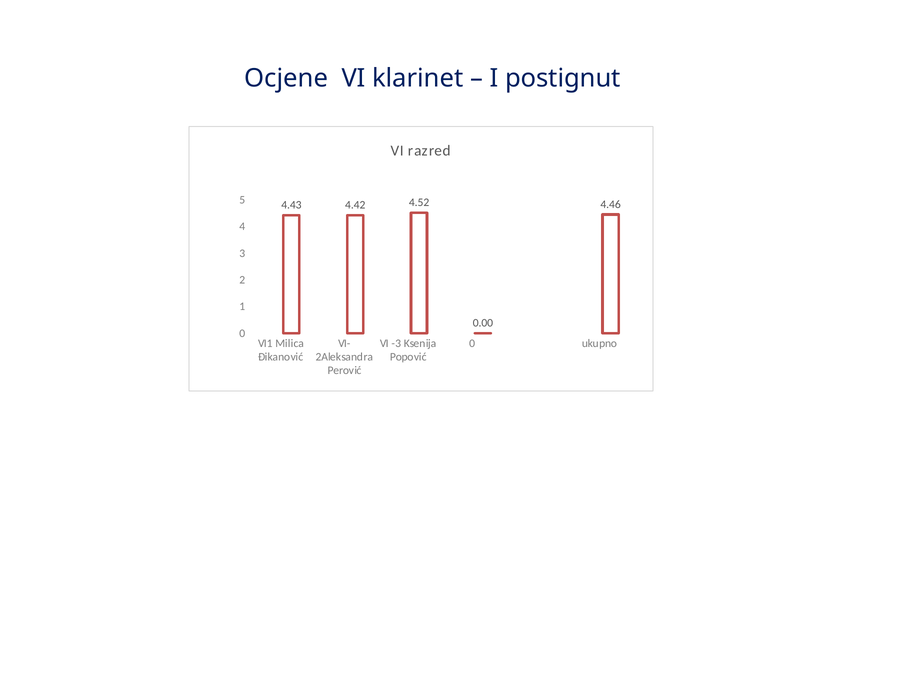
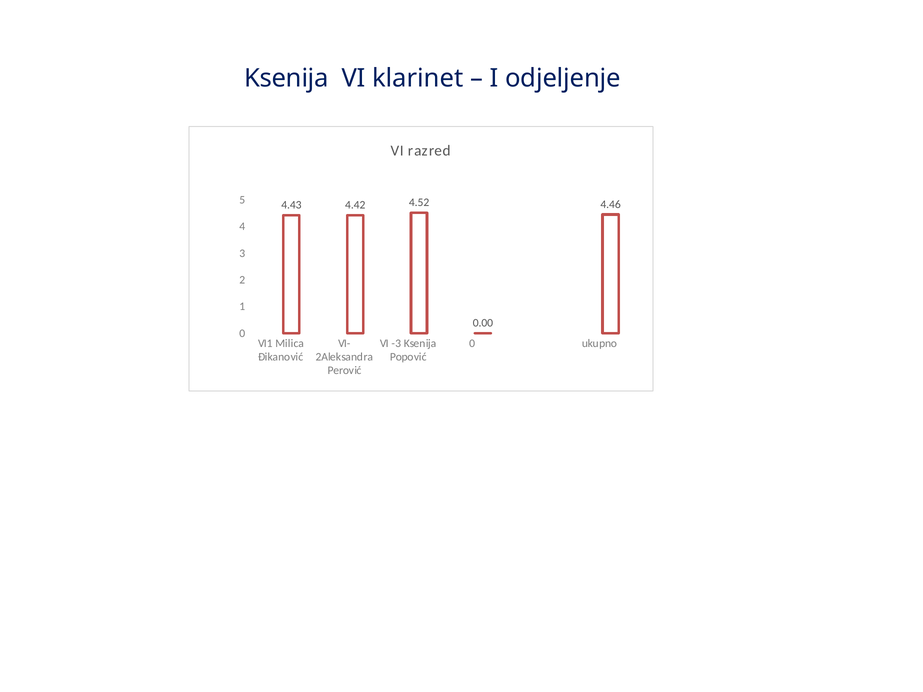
Ocjene: Ocjene -> Ksenija (286, 78)
postignut: postignut -> odjeljenje (563, 78)
